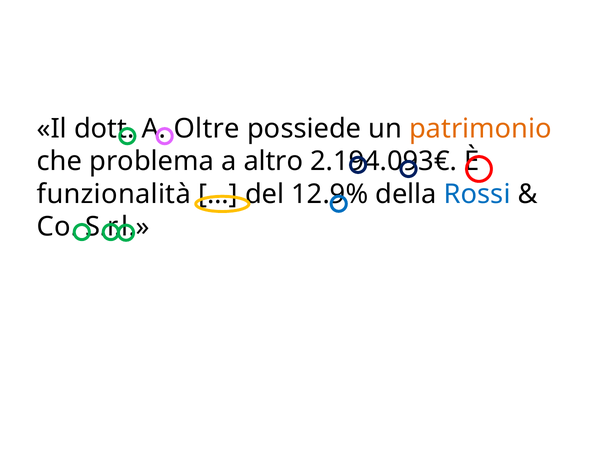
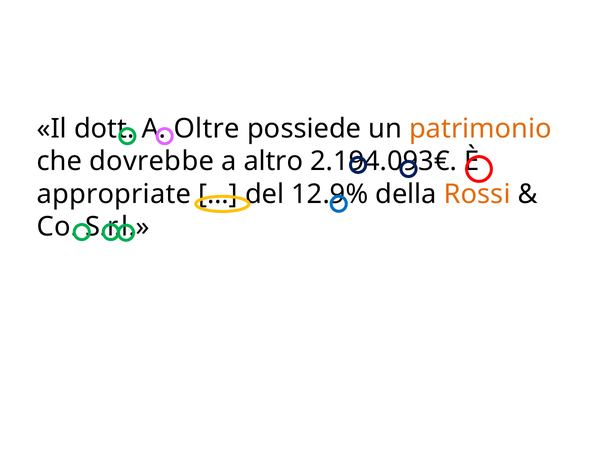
problema: problema -> dovrebbe (152, 162)
funzionalità: funzionalità -> appropriate (114, 194)
Rossi colour: blue -> orange (477, 194)
